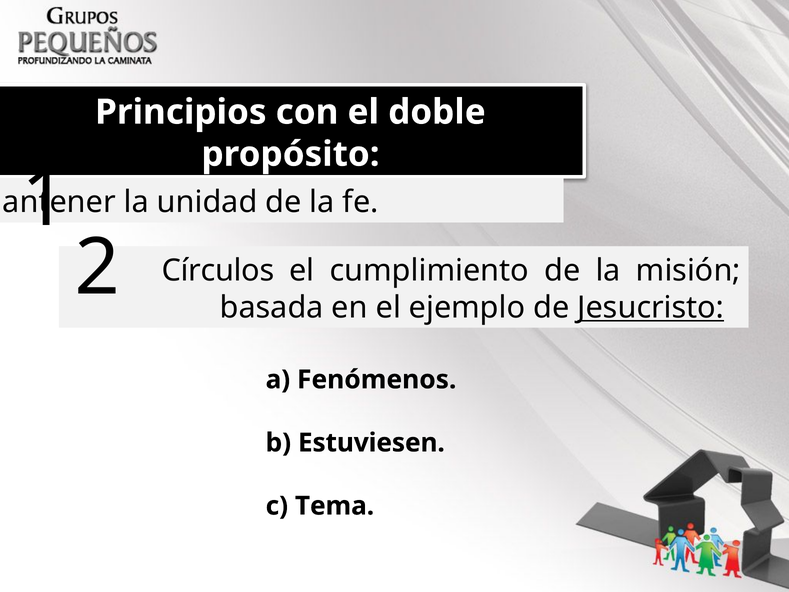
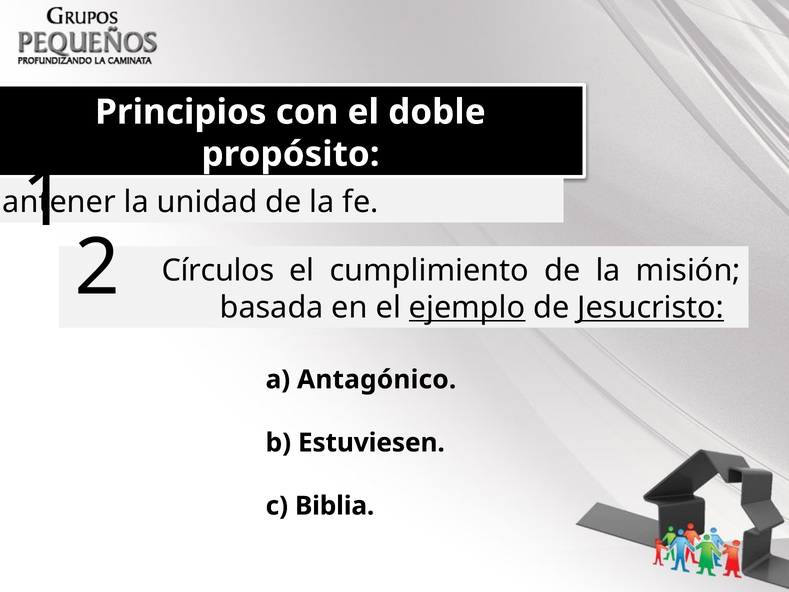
ejemplo underline: none -> present (467, 307)
Fenómenos: Fenómenos -> Antagónico (377, 379)
Tema: Tema -> Biblia (335, 506)
